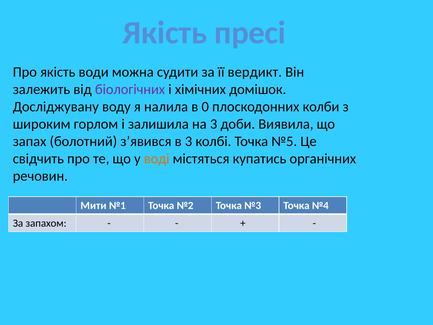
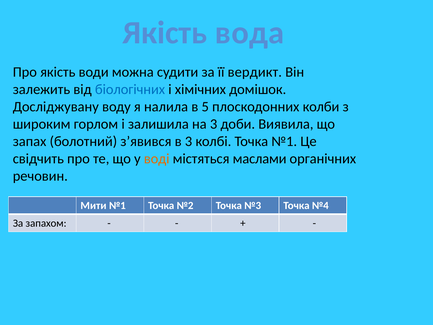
пресі: пресі -> вода (250, 33)
біологічних colour: purple -> blue (130, 89)
0: 0 -> 5 (205, 107)
Точка №5: №5 -> №1 (284, 141)
купатись: купатись -> маслами (260, 158)
